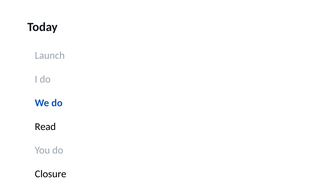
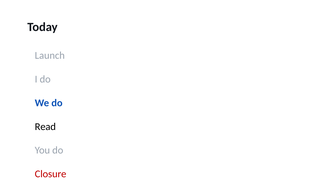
Closure colour: black -> red (51, 174)
